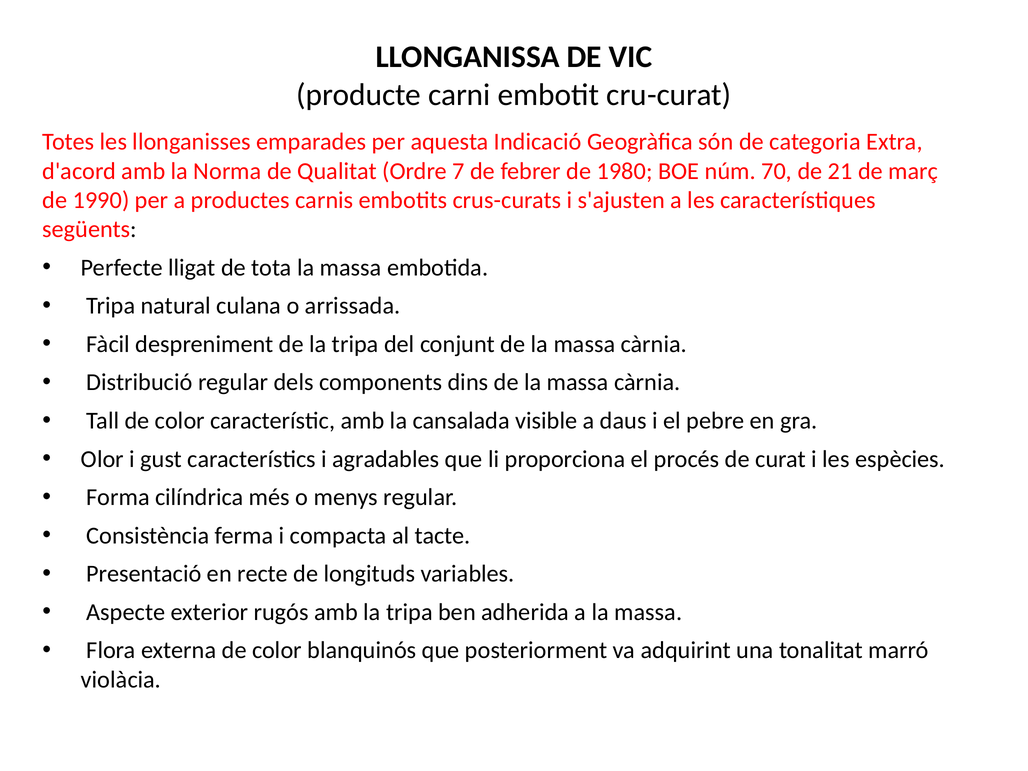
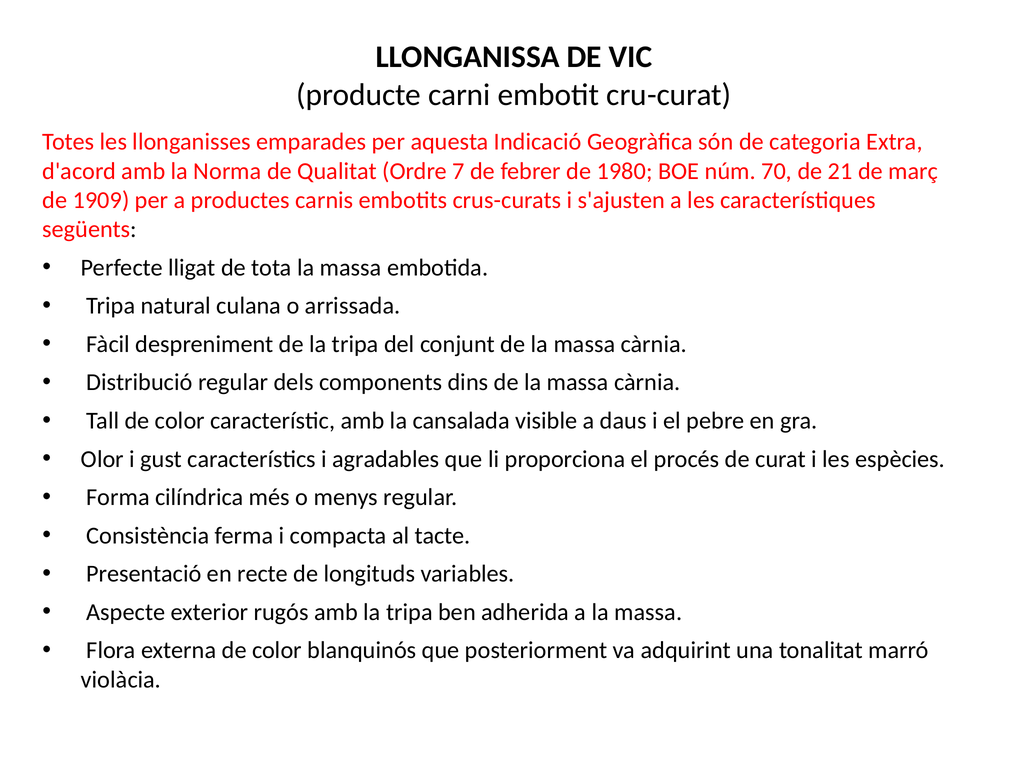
1990: 1990 -> 1909 (101, 200)
